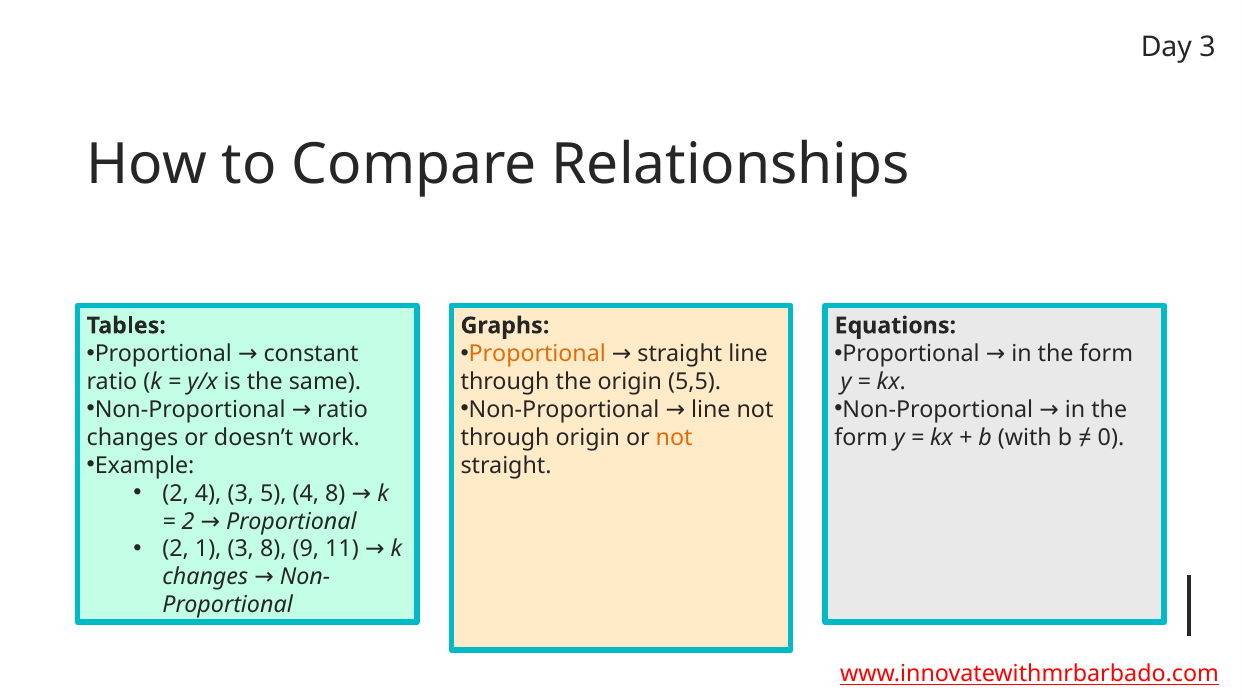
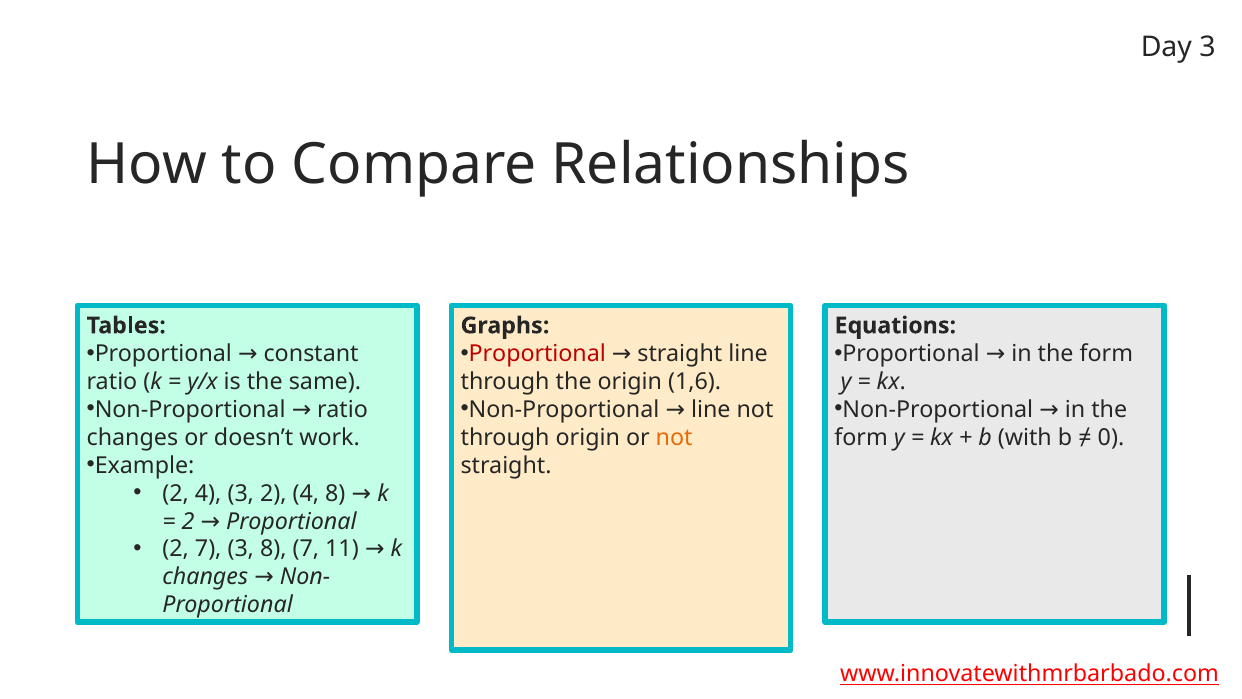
Proportional colour: orange -> red (537, 353)
5,5: 5,5 -> 1,6 (695, 381)
3 5: 5 -> 2 (273, 493)
2 1: 1 -> 7 (208, 549)
8 9: 9 -> 7 (306, 549)
